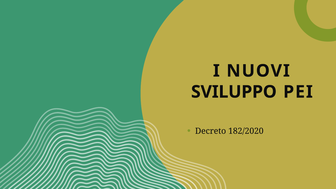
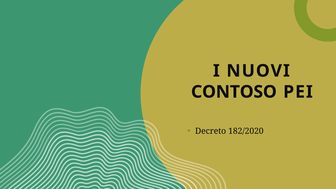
SVILUPPO: SVILUPPO -> CONTOSO (234, 92)
